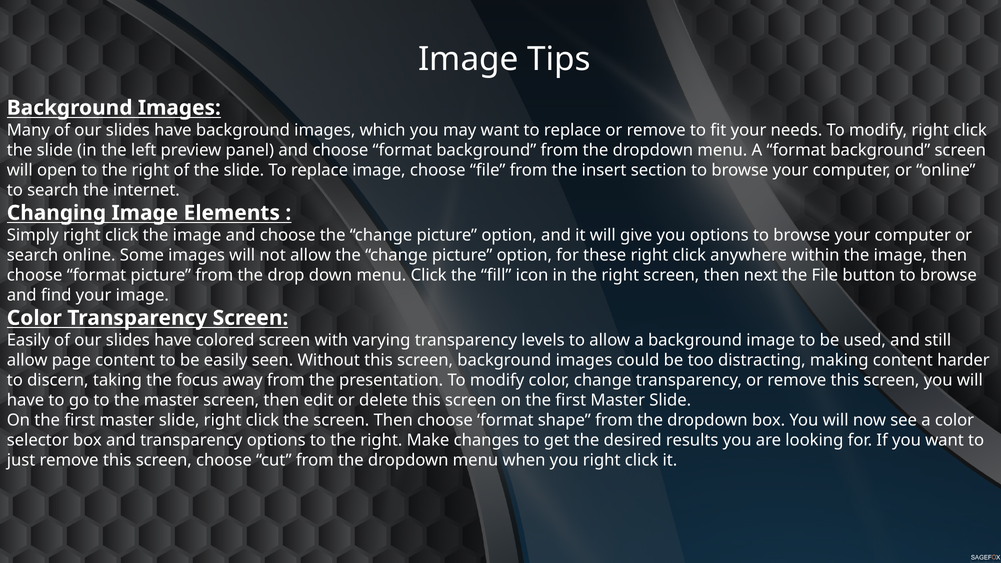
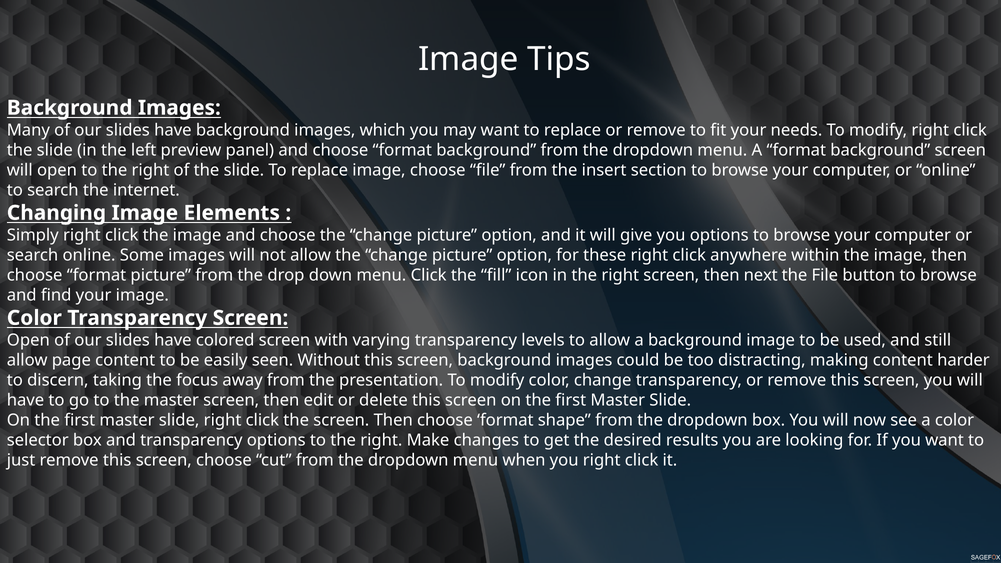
Easily: Easily -> Open (28, 340)
